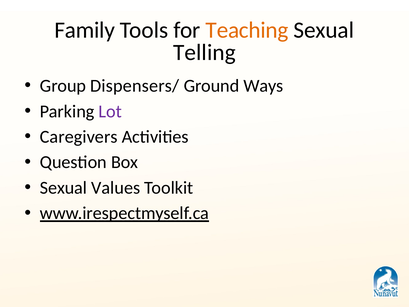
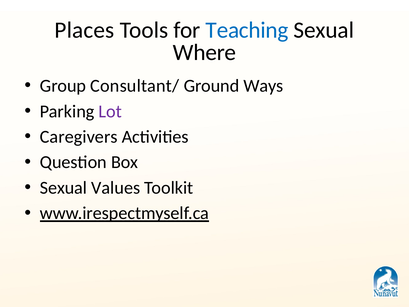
Family: Family -> Places (84, 30)
Teaching colour: orange -> blue (247, 30)
Telling: Telling -> Where (205, 53)
Dispensers/: Dispensers/ -> Consultant/ (135, 86)
